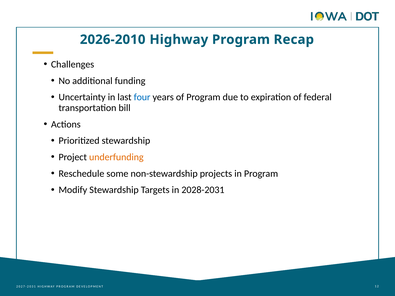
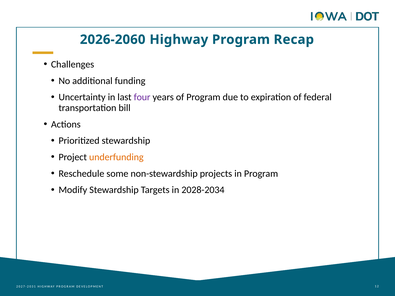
2026-2010: 2026-2010 -> 2026-2060 (113, 40)
four colour: blue -> purple (142, 97)
2028-2031: 2028-2031 -> 2028-2034 (203, 190)
